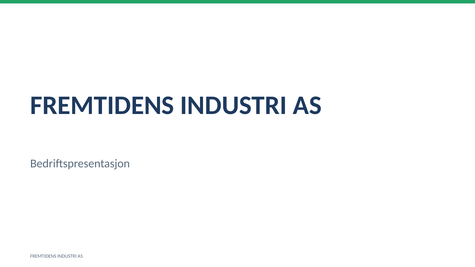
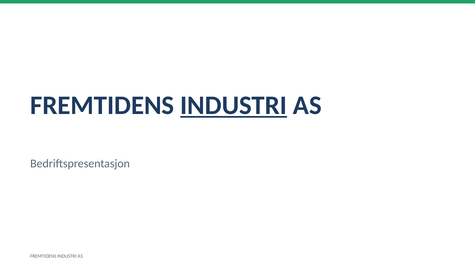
INDUSTRI underline: none -> present (234, 105)
